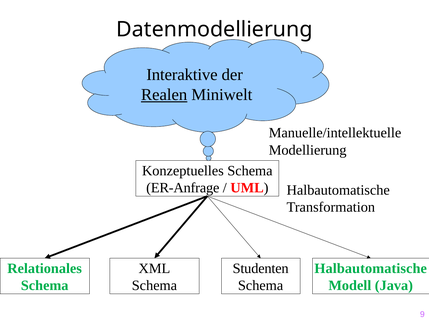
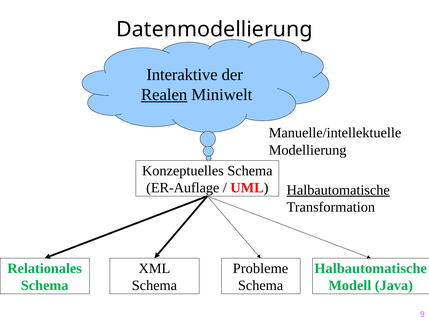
ER-Anfrage: ER-Anfrage -> ER-Auflage (183, 188)
Halbautomatische underline: none -> present (338, 190)
Studenten: Studenten -> Probleme (261, 269)
